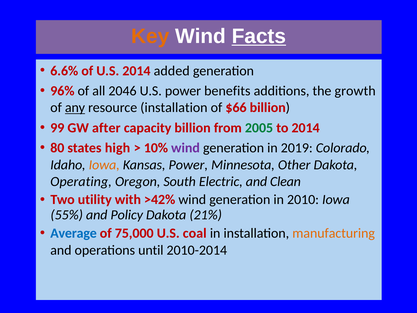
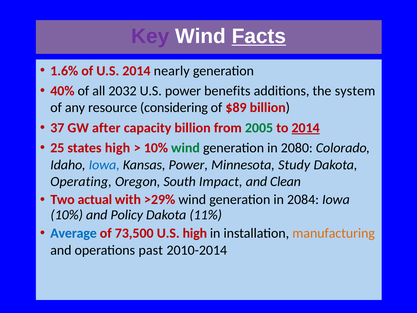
Key colour: orange -> purple (150, 36)
6.6%: 6.6% -> 1.6% (64, 71)
added: added -> nearly (172, 71)
96%: 96% -> 40% (62, 91)
2046: 2046 -> 2032 (123, 91)
growth: growth -> system (355, 91)
any underline: present -> none (75, 108)
resource installation: installation -> considering (174, 108)
$66: $66 -> $89 (236, 108)
99: 99 -> 37 (57, 128)
2014 underline: none -> present (306, 128)
80: 80 -> 25 (57, 148)
wind colour: purple -> green (185, 148)
2019: 2019 -> 2080 (297, 148)
Iowa colour: orange -> blue (104, 165)
Other: Other -> Study (294, 165)
Electric: Electric -> Impact (221, 181)
utility: utility -> actual (95, 200)
>42%: >42% -> >29% (160, 200)
2010: 2010 -> 2084 (303, 200)
55%: 55% -> 10% (67, 215)
21%: 21% -> 11% (206, 215)
75,000: 75,000 -> 73,500 (134, 233)
U.S coal: coal -> high (195, 233)
until: until -> past (151, 250)
